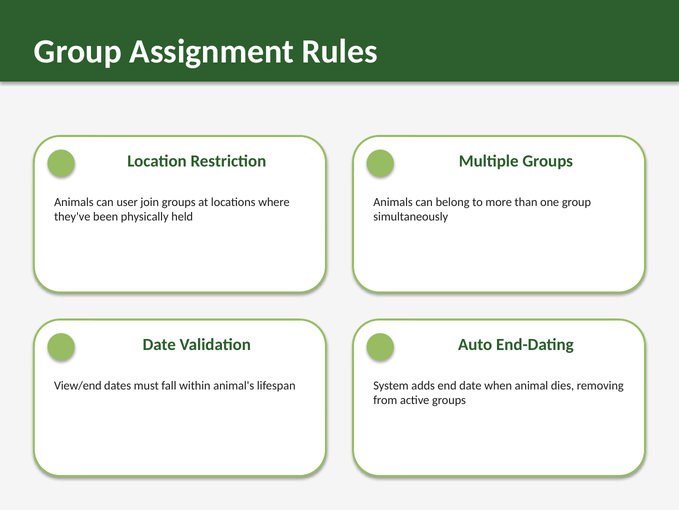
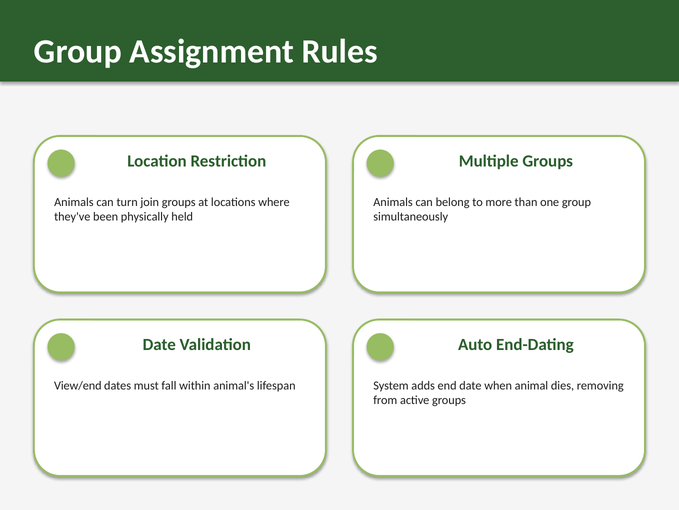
user: user -> turn (127, 202)
